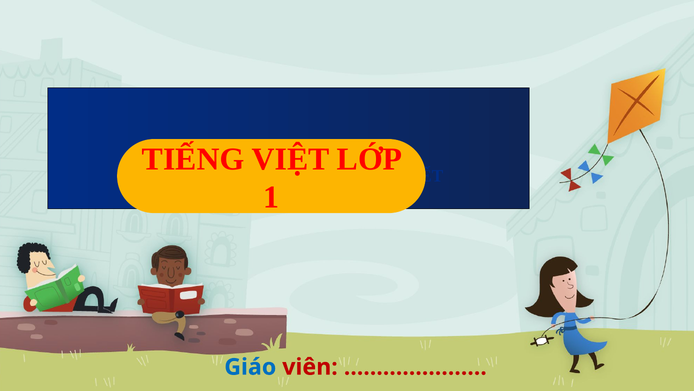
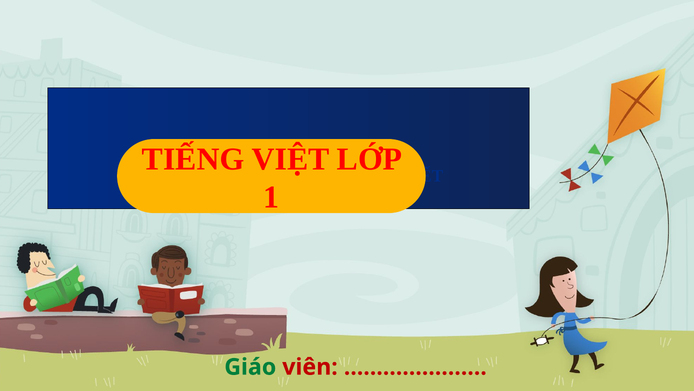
Giáo colour: blue -> green (250, 367)
